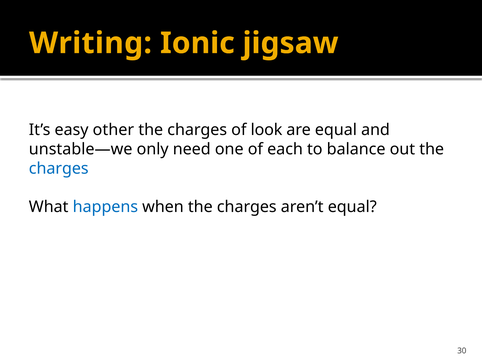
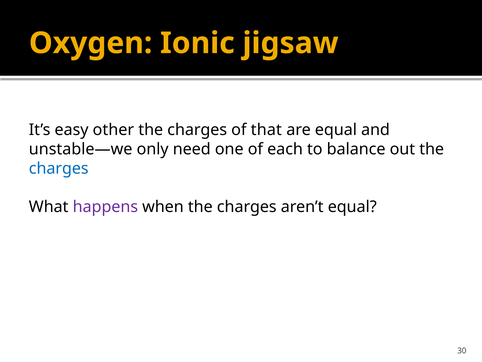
Writing: Writing -> Oxygen (91, 43)
look: look -> that (266, 130)
happens colour: blue -> purple (105, 207)
